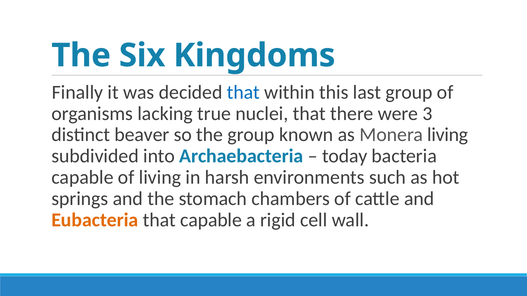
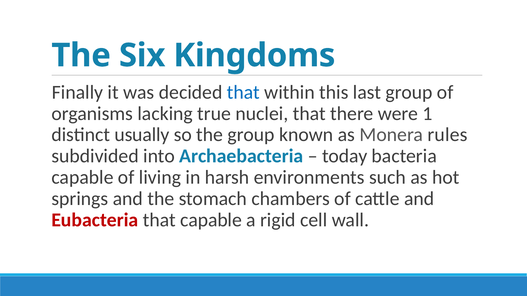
3: 3 -> 1 (428, 114)
beaver: beaver -> usually (142, 135)
Monera living: living -> rules (447, 135)
Eubacteria colour: orange -> red (95, 220)
